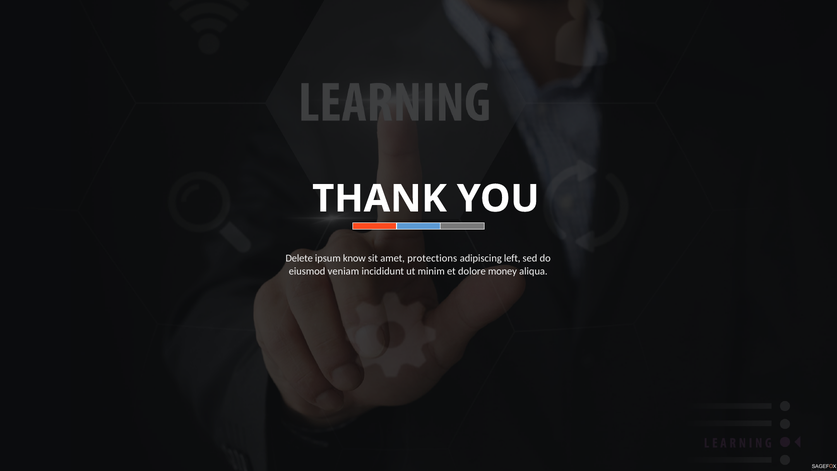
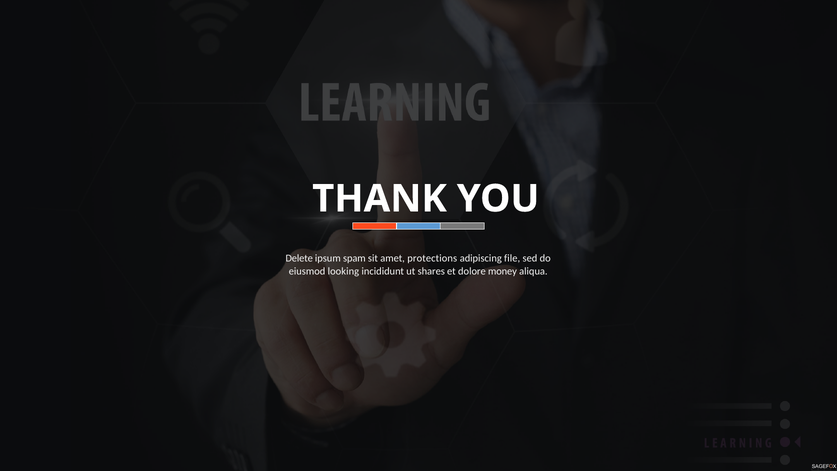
know: know -> spam (354, 258)
left: left -> file (512, 258)
veniam: veniam -> looking (343, 271)
minim: minim -> shares (431, 271)
